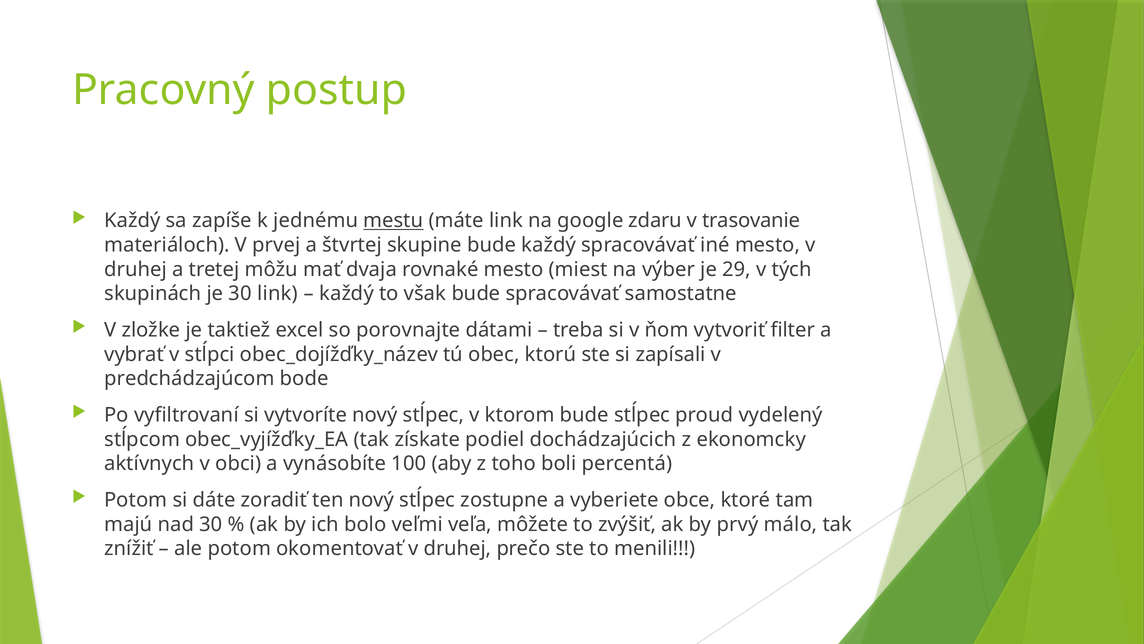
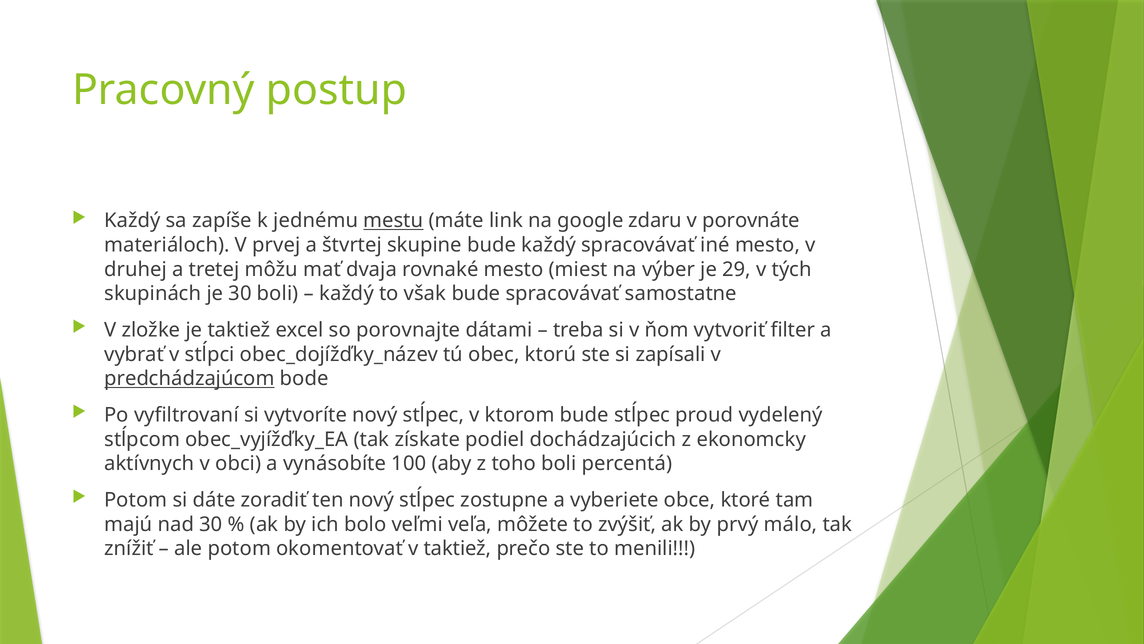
trasovanie: trasovanie -> porovnáte (751, 221)
30 link: link -> boli (278, 294)
predchádzajúcom underline: none -> present (189, 378)
okomentovať v druhej: druhej -> taktiež (457, 548)
